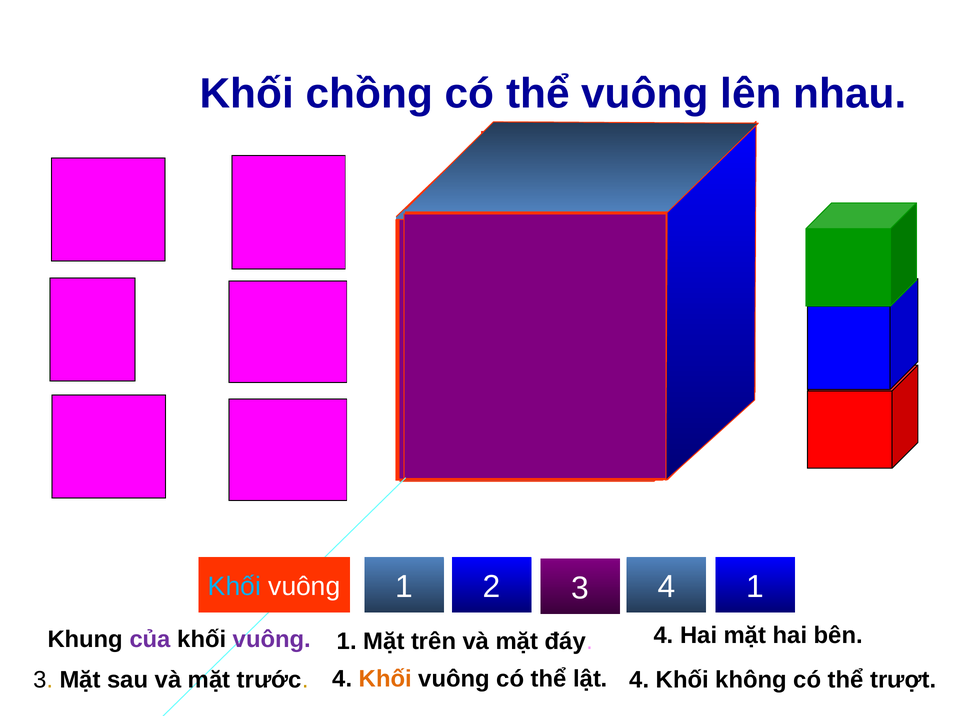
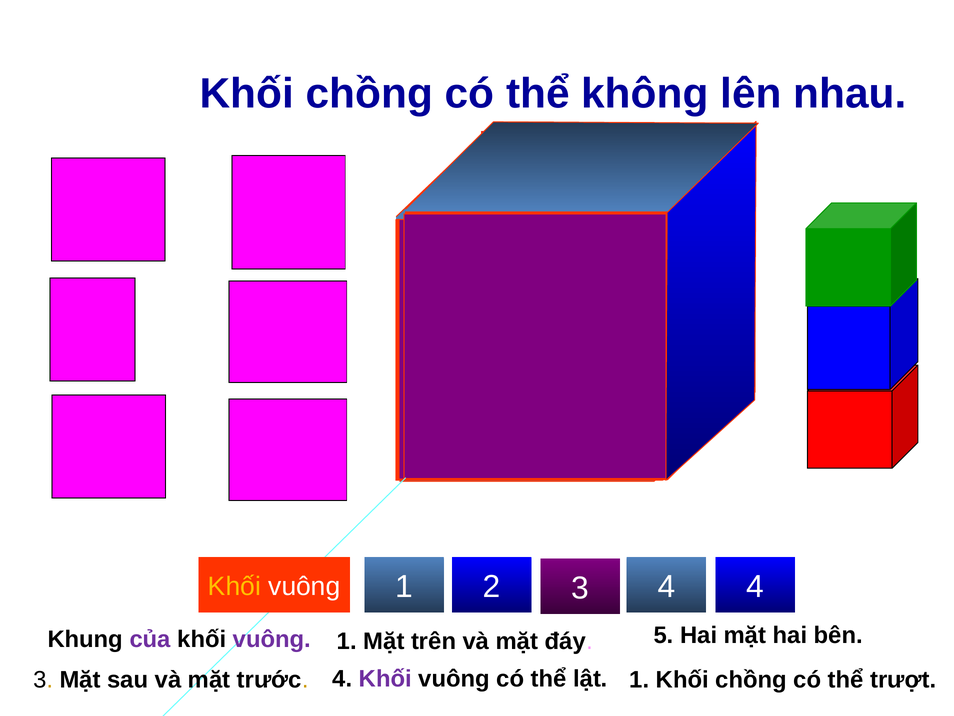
thể vuông: vuông -> không (645, 94)
Khối colour: light blue -> yellow (234, 586)
1: 1 -> 4 (755, 587)
đáy 4: 4 -> 5 (664, 635)
Khối colour: orange -> purple (385, 678)
lật 4: 4 -> 1 (639, 679)
không: không -> chồng (751, 679)
